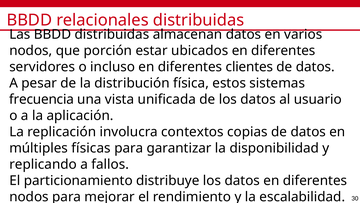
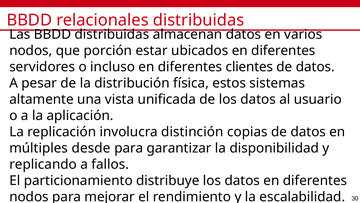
frecuencia: frecuencia -> altamente (41, 99)
contextos: contextos -> distinción (192, 132)
físicas: físicas -> desde (91, 148)
